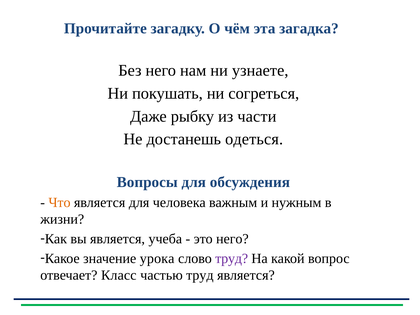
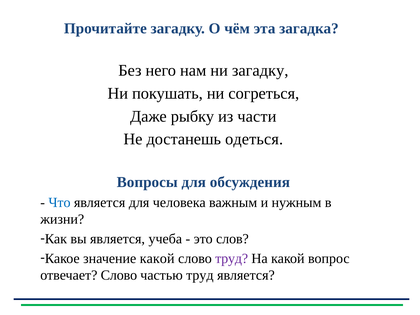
ни узнаете: узнаете -> загадку (260, 71)
Что colour: orange -> blue (59, 202)
это него: него -> слов (232, 239)
значение урока: урока -> какой (157, 258)
отвечает Класс: Класс -> Слово (119, 275)
